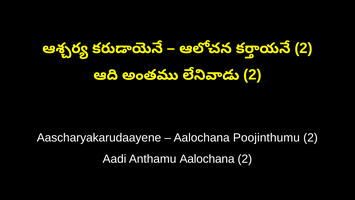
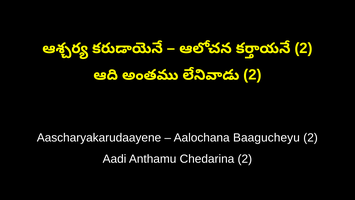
Poojinthumu: Poojinthumu -> Baagucheyu (266, 137)
Anthamu Aalochana: Aalochana -> Chedarina (207, 159)
